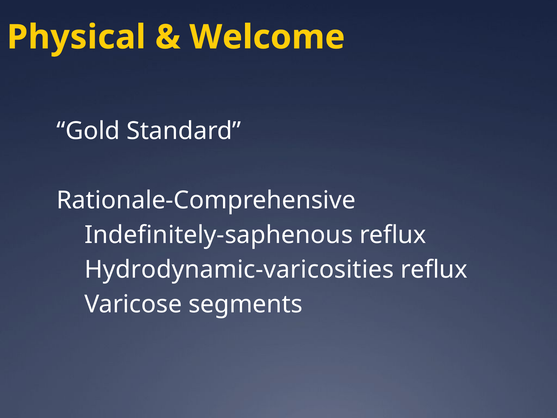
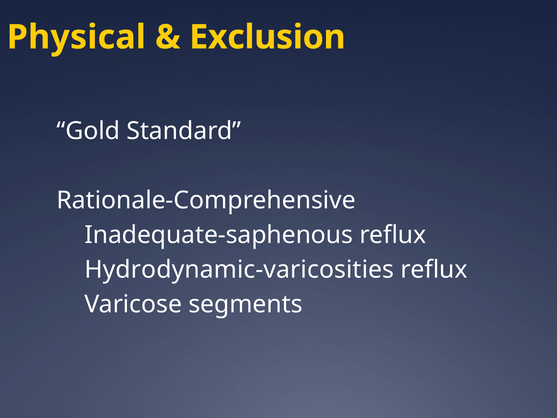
Welcome: Welcome -> Exclusion (267, 37)
Indefinitely-saphenous: Indefinitely-saphenous -> Inadequate-saphenous (219, 235)
